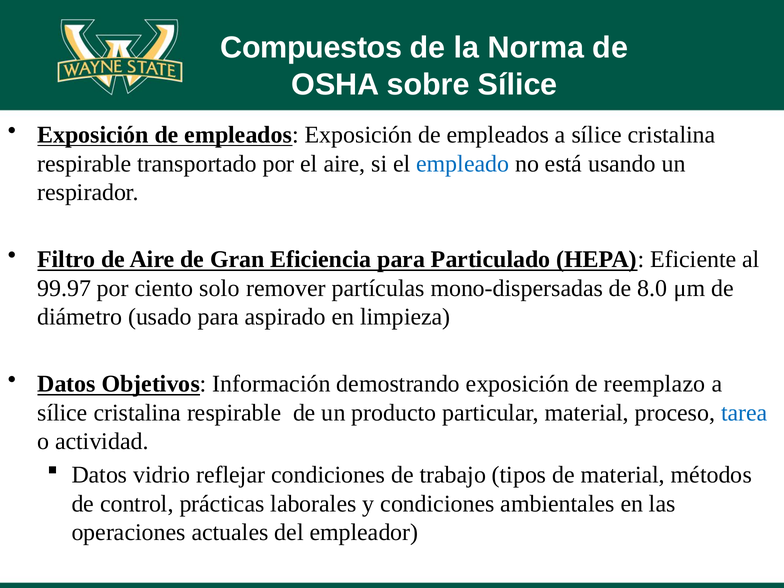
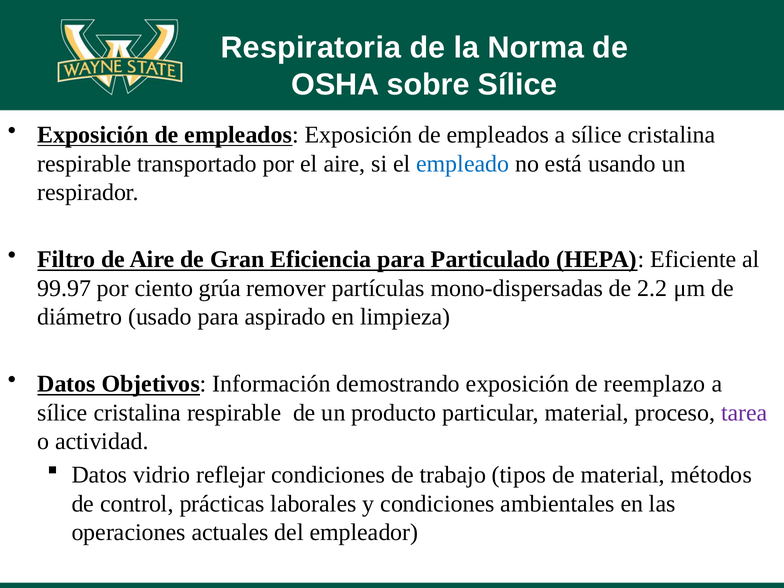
Compuestos: Compuestos -> Respiratoria (311, 48)
solo: solo -> grúa (220, 288)
8.0: 8.0 -> 2.2 (652, 288)
tarea colour: blue -> purple (744, 413)
